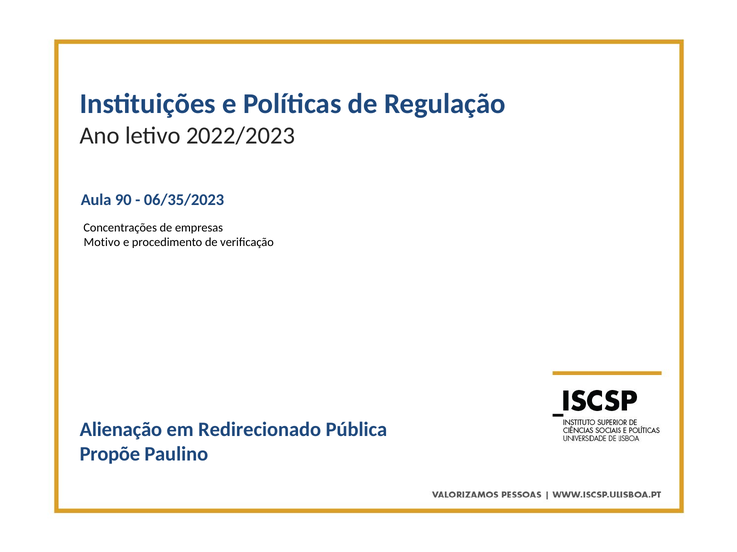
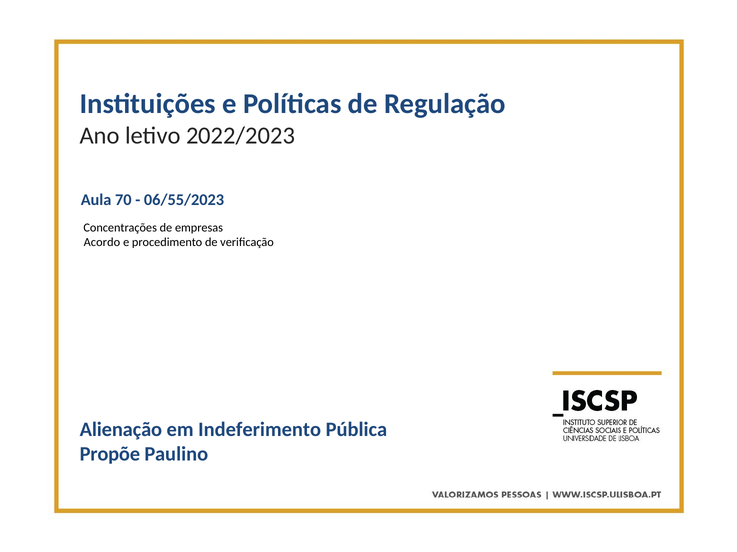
90: 90 -> 70 (123, 200)
06/35/2023: 06/35/2023 -> 06/55/2023 (184, 200)
Motivo: Motivo -> Acordo (102, 243)
Redirecionado: Redirecionado -> Indeferimento (260, 430)
